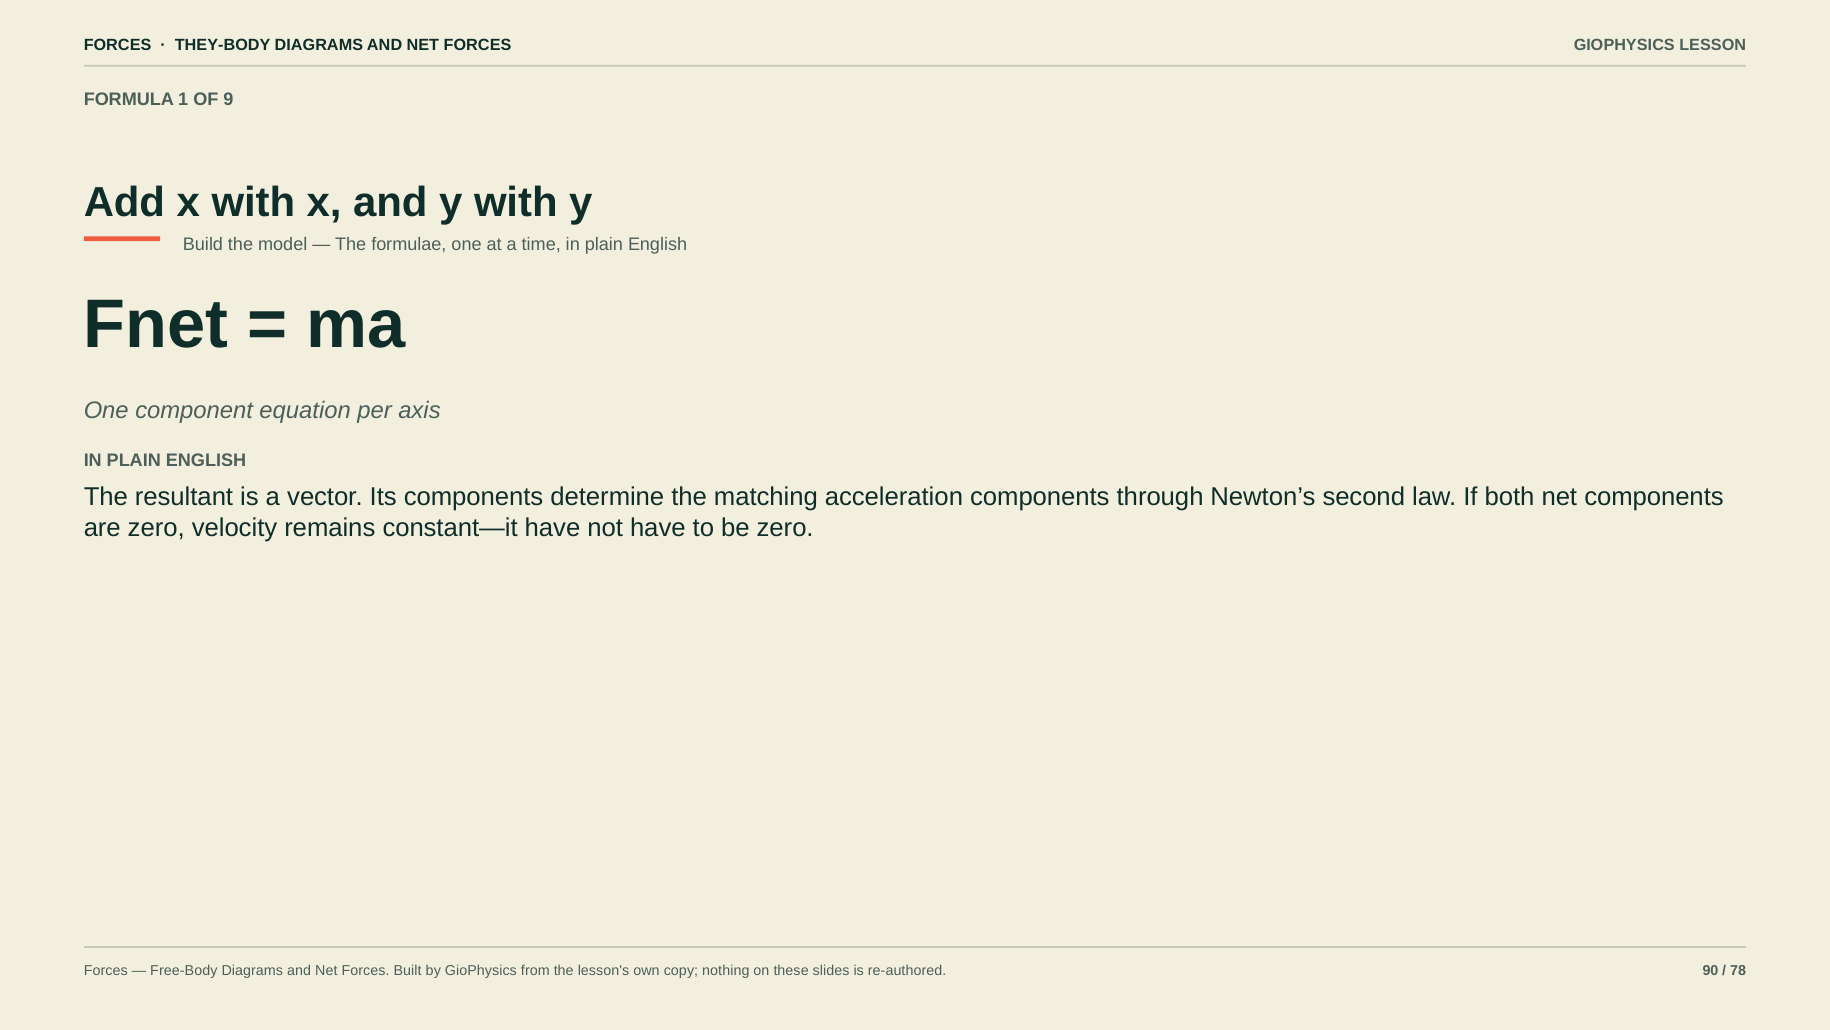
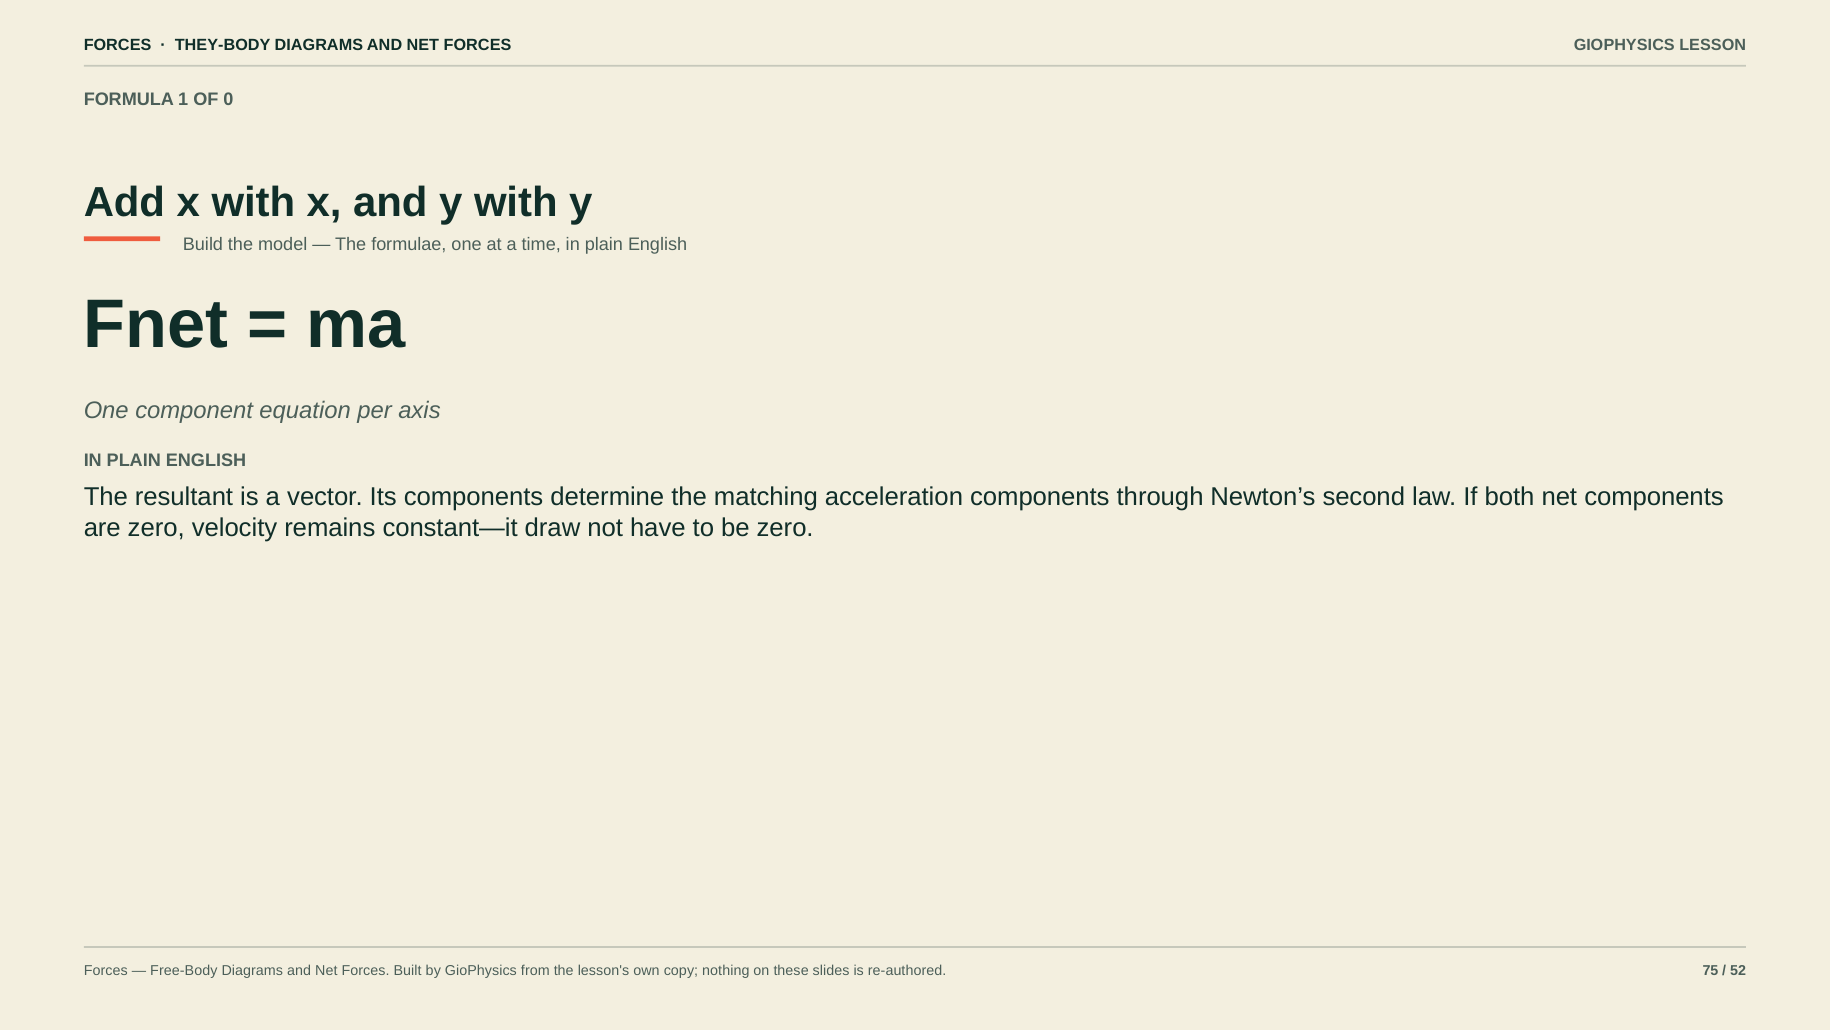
9: 9 -> 0 (228, 100)
constant—it have: have -> draw (553, 527)
90: 90 -> 75 (1711, 970)
78: 78 -> 52 (1738, 970)
